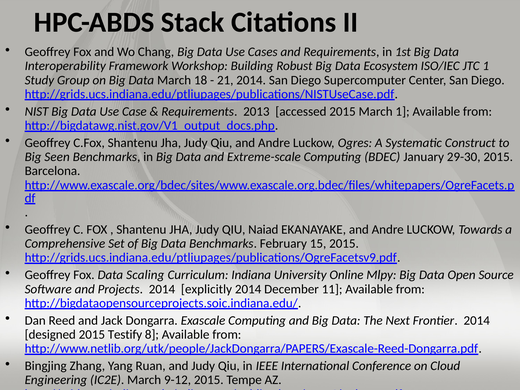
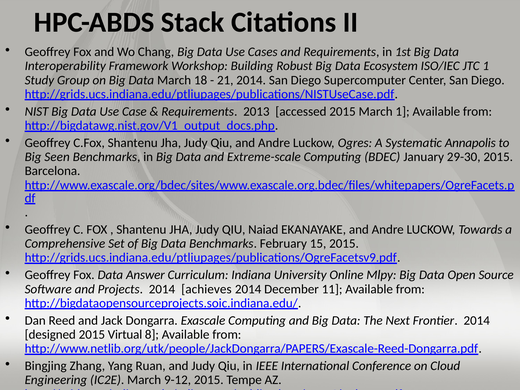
Construct: Construct -> Annapolis (470, 143)
Scaling: Scaling -> Answer (145, 275)
explicitly: explicitly -> achieves (206, 289)
Testify: Testify -> Virtual (125, 335)
